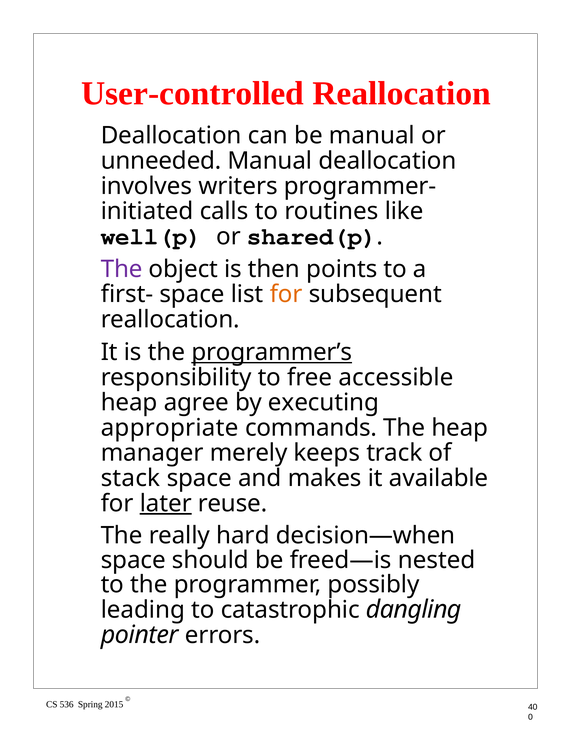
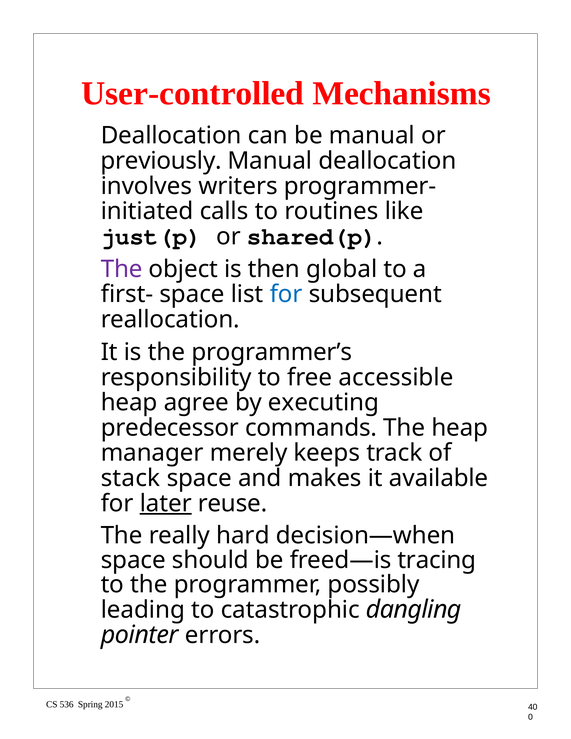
User-controlled Reallocation: Reallocation -> Mechanisms (402, 93)
unneeded: unneeded -> previously (161, 161)
well(p: well(p -> just(p (151, 236)
points: points -> global (342, 269)
for colour: orange -> blue (286, 294)
programmer’s underline: present -> none (272, 352)
appropriate: appropriate -> predecessor (170, 428)
nested: nested -> tracing (437, 560)
